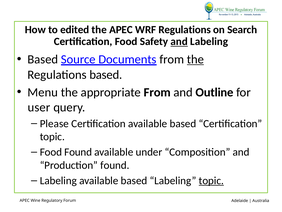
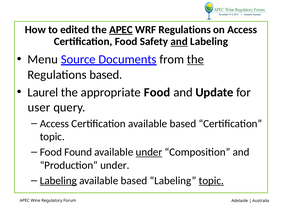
APEC underline: none -> present (121, 30)
on Search: Search -> Access (242, 30)
Based: Based -> Menu (43, 59)
Menu: Menu -> Laurel (43, 92)
appropriate From: From -> Food (157, 92)
Outline: Outline -> Update (214, 92)
Please: Please -> Access (54, 123)
under underline: none -> present (149, 152)
Production found: found -> under (115, 165)
Labeling underline: none -> present (58, 180)
